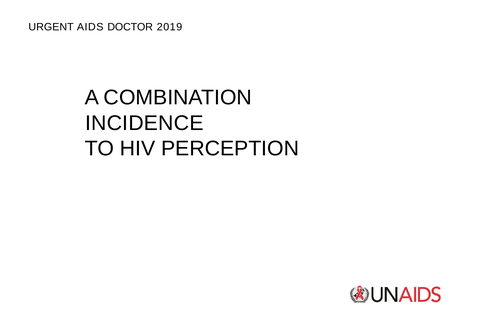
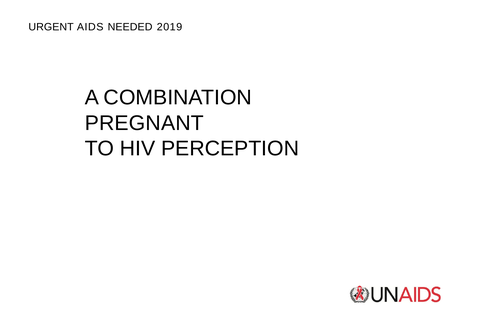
DOCTOR: DOCTOR -> NEEDED (130, 27)
INCIDENCE: INCIDENCE -> PREGNANT (144, 123)
